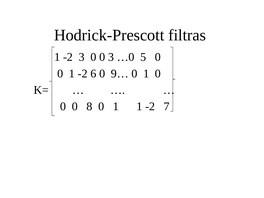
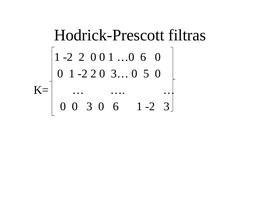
3: 3 -> 2 (82, 57)
3: 3 -> 1 (111, 57)
…0 5: 5 -> 6 (143, 57)
0 1 -2 6: 6 -> 2 (93, 74)
9…: 9… -> 3… (120, 74)
1: 1 -> 5 (146, 74)
0 8: 8 -> 3 (90, 106)
1: 1 -> 6 (116, 106)
-2 7: 7 -> 3 (167, 106)
